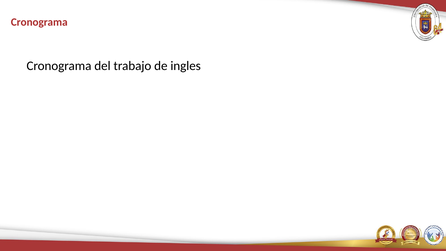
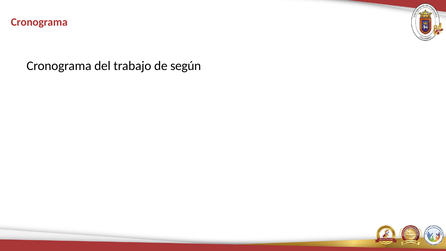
ingles: ingles -> según (186, 66)
